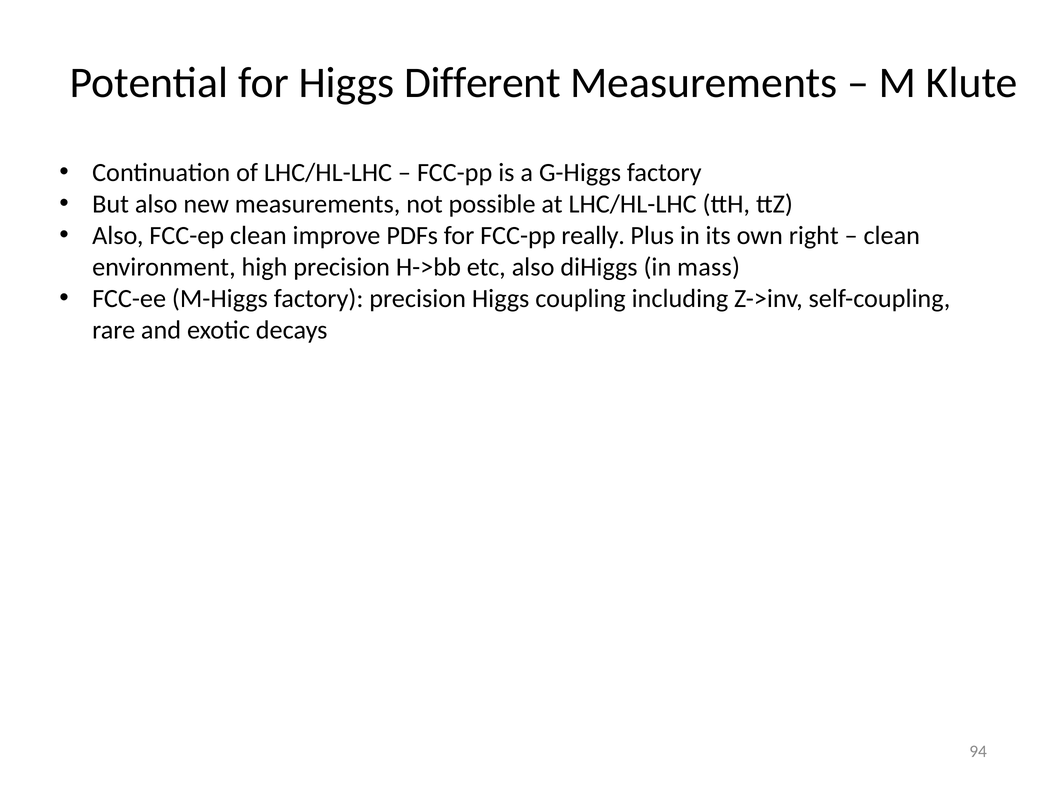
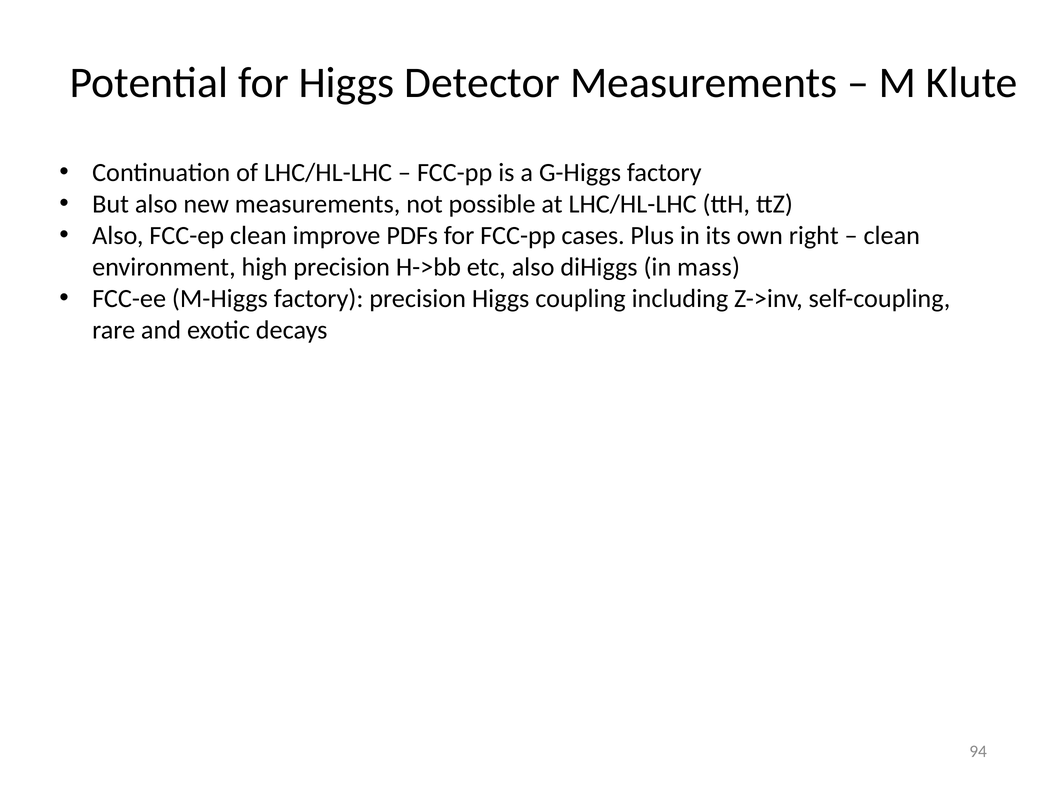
Different: Different -> Detector (482, 83)
really: really -> cases (593, 236)
